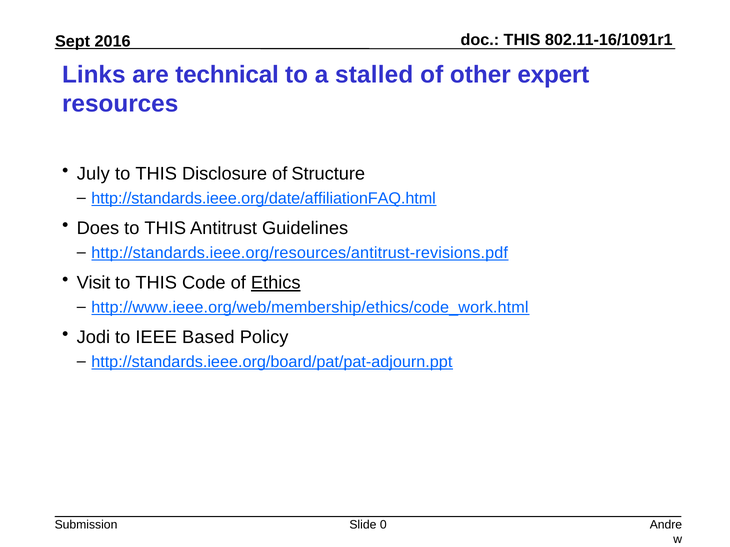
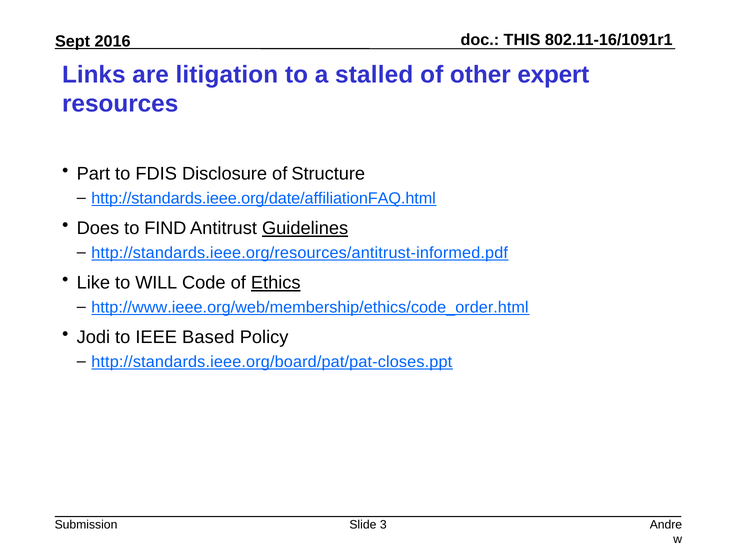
technical: technical -> litigation (227, 75)
July: July -> Part (93, 174)
THIS: THIS -> FDIS (156, 174)
THIS: THIS -> FIND (165, 229)
Guidelines underline: none -> present (305, 229)
http://standards.ieee.org/resources/antitrust-revisions.pdf: http://standards.ieee.org/resources/antitrust-revisions.pdf -> http://standards.ieee.org/resources/antitrust-informed.pdf (300, 253)
Visit: Visit -> Like (93, 283)
THIS: THIS -> WILL (156, 283)
http://www.ieee.org/web/membership/ethics/code_work.html: http://www.ieee.org/web/membership/ethics/code_work.html -> http://www.ieee.org/web/membership/ethics/code_order.html (310, 308)
http://standards.ieee.org/board/pat/pat-adjourn.ppt: http://standards.ieee.org/board/pat/pat-adjourn.ppt -> http://standards.ieee.org/board/pat/pat-closes.ppt (272, 362)
0: 0 -> 3 (383, 525)
